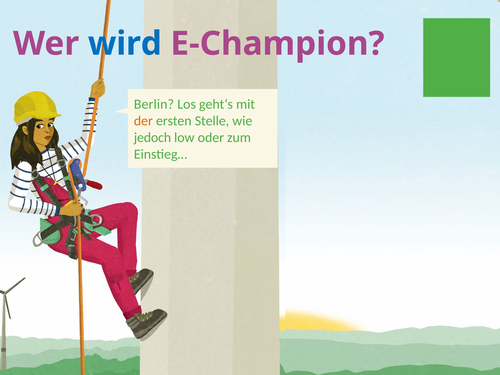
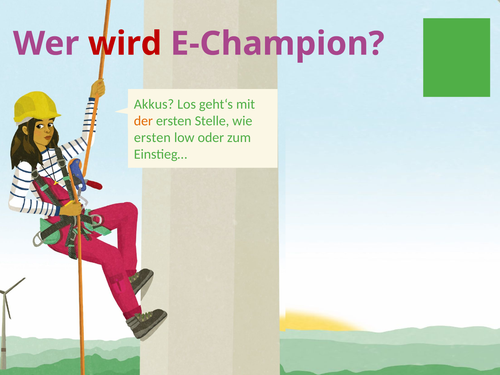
wird colour: blue -> red (125, 44)
Berlin: Berlin -> Akkus (154, 104)
jedoch: jedoch -> ersten (152, 138)
